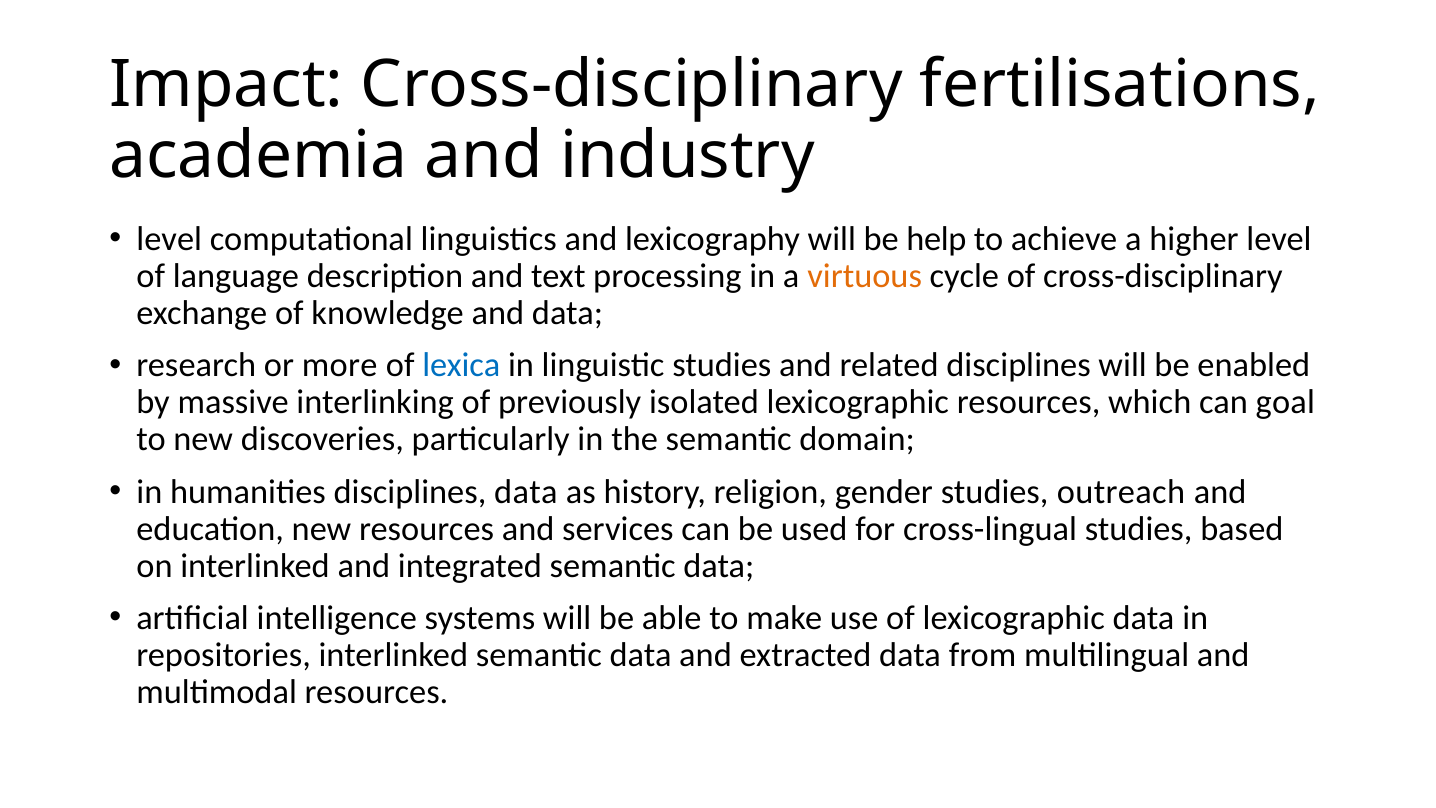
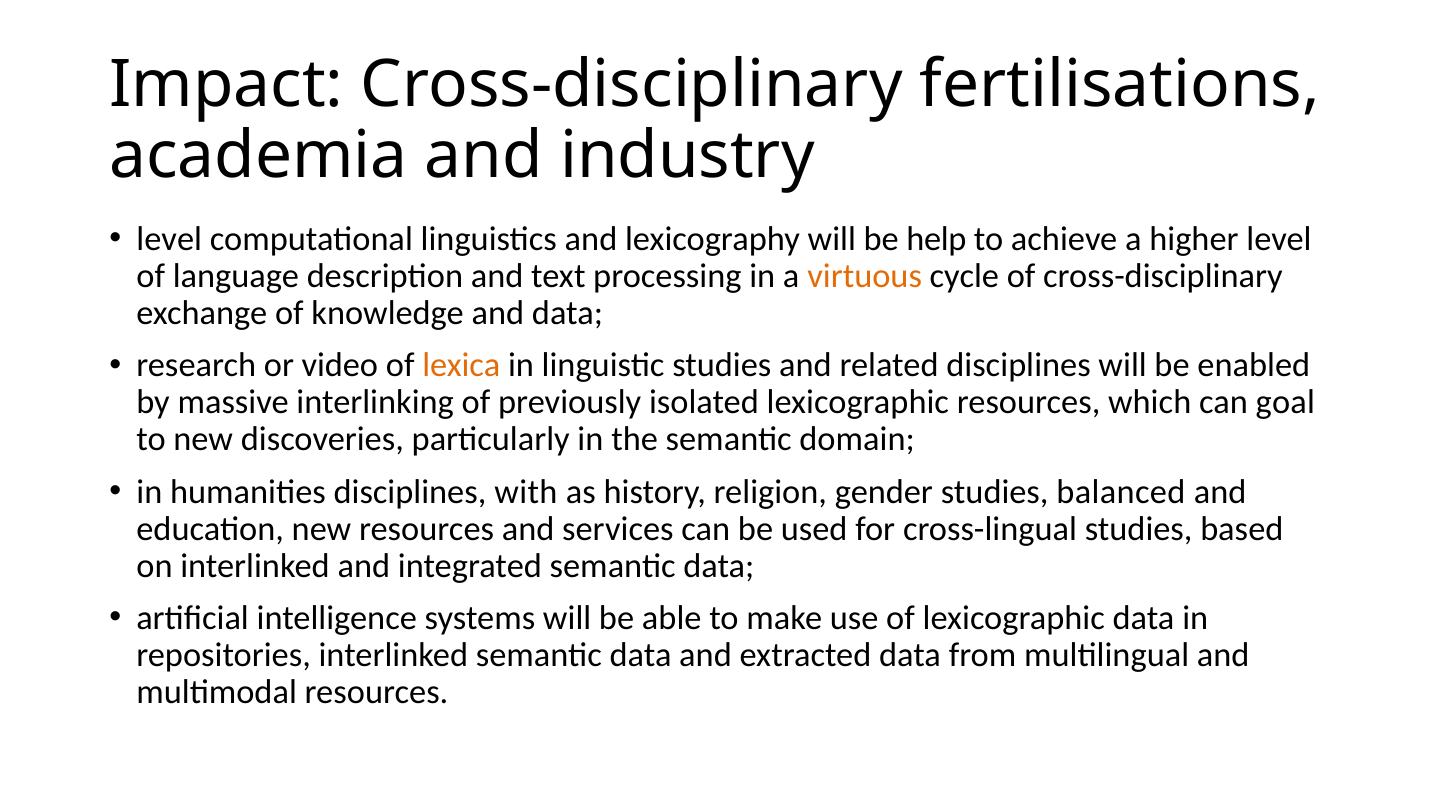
more: more -> video (340, 365)
lexica colour: blue -> orange (461, 365)
disciplines data: data -> with (526, 492)
outreach: outreach -> balanced (1121, 492)
